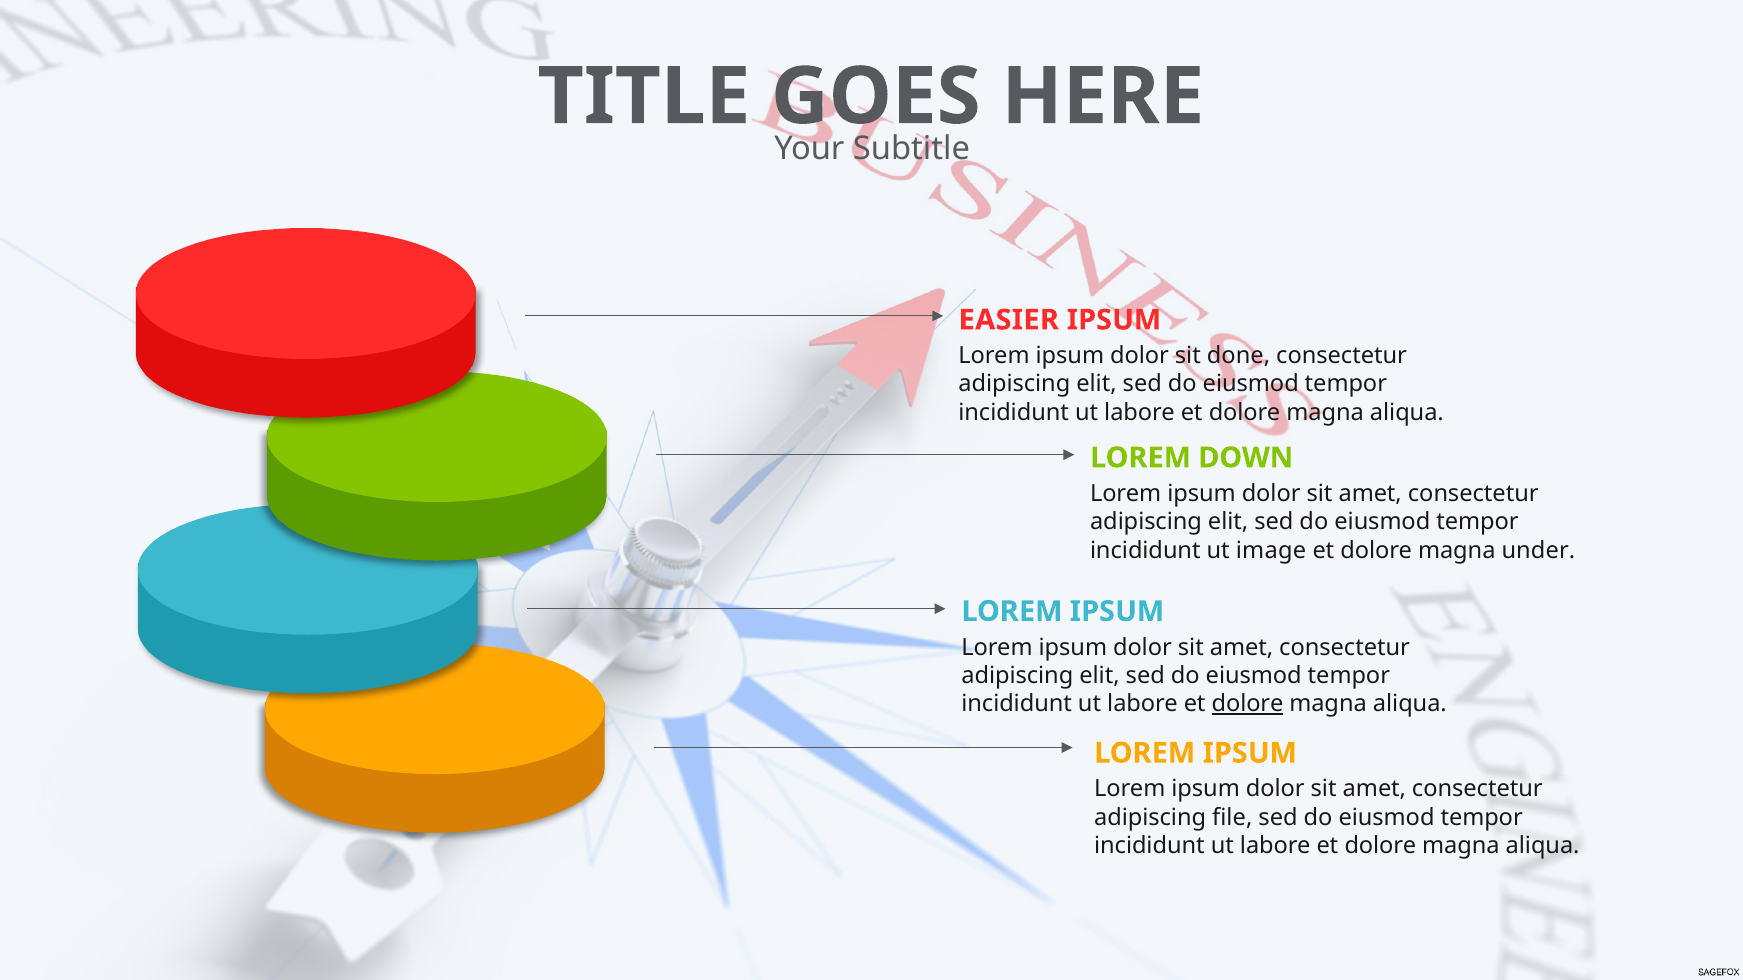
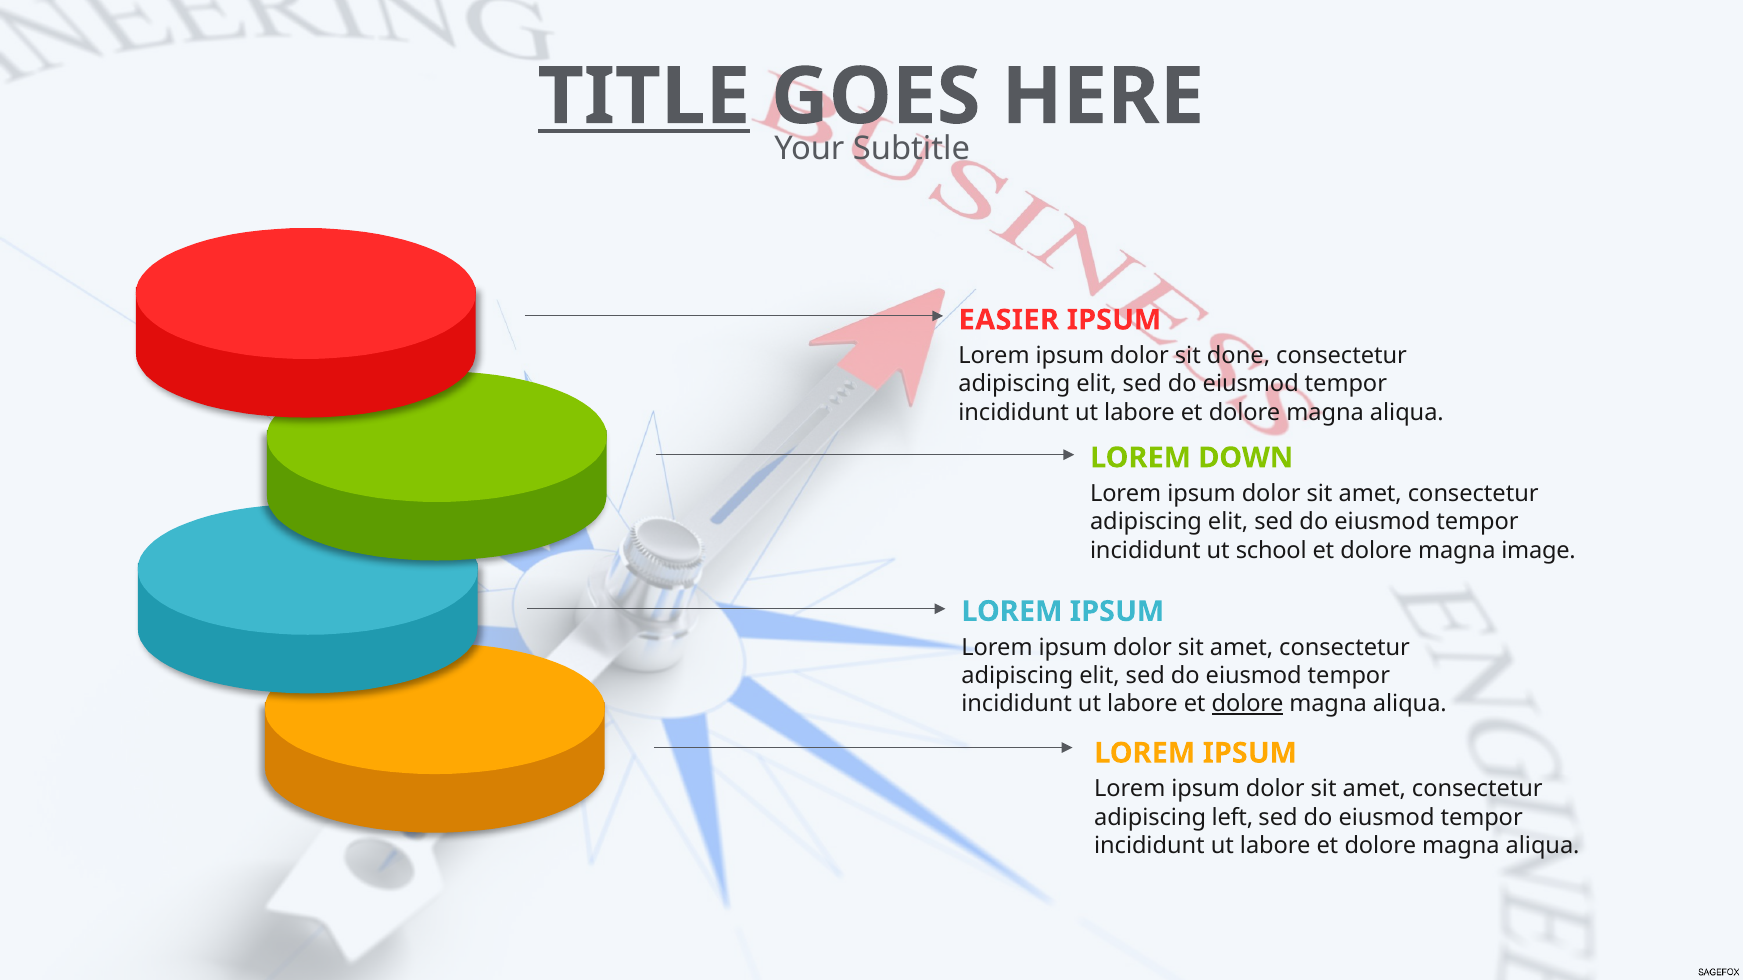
TITLE underline: none -> present (644, 97)
image: image -> school (1271, 551)
under: under -> image (1539, 551)
file: file -> left (1232, 818)
